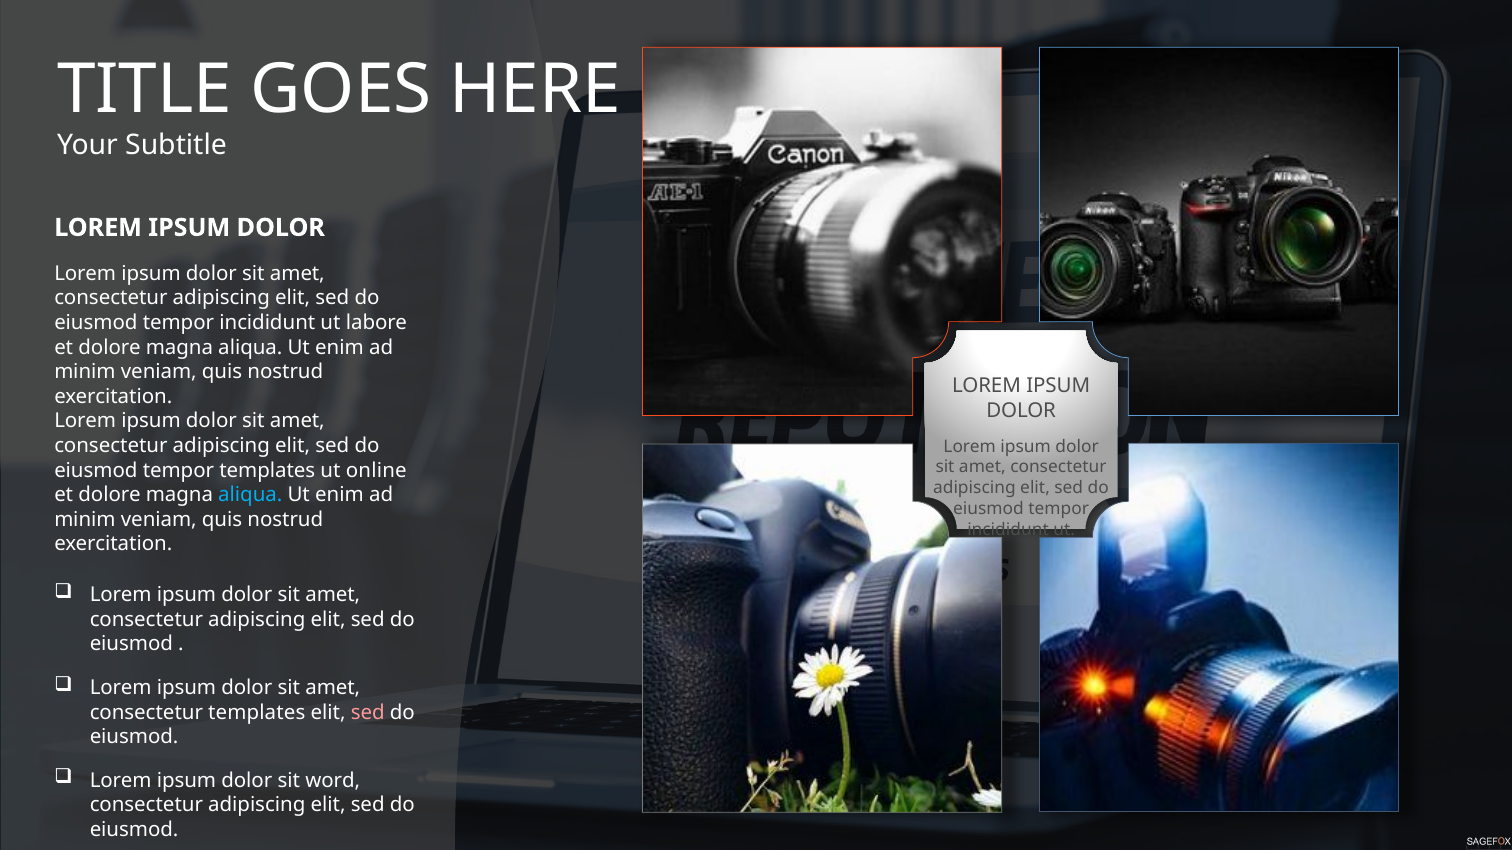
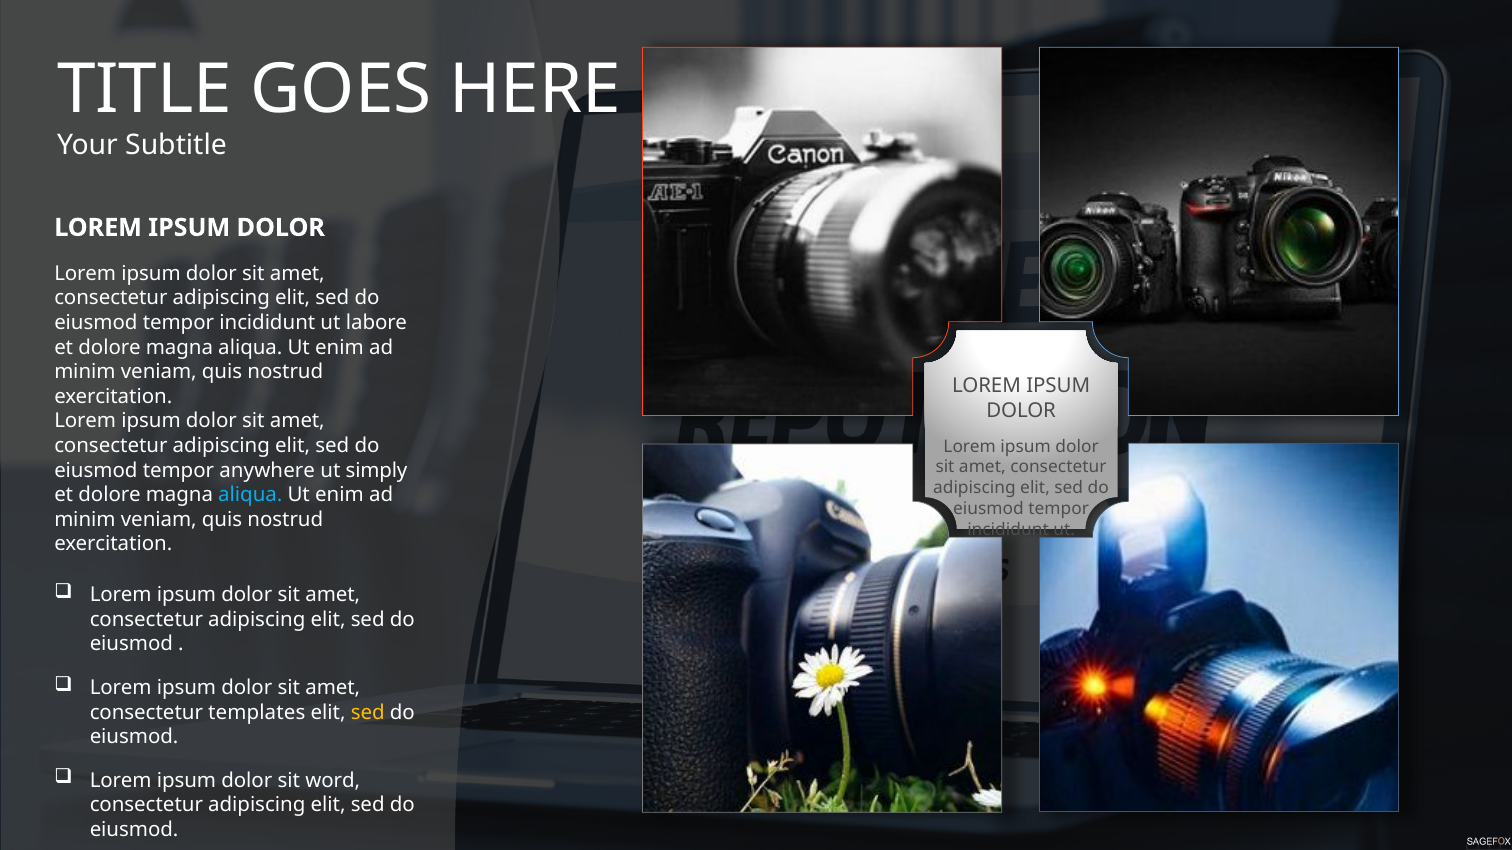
tempor templates: templates -> anywhere (267, 471)
online: online -> simply (377, 471)
sed colour: pink -> yellow (368, 713)
